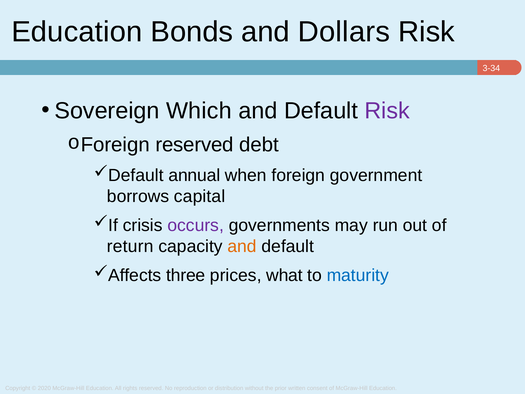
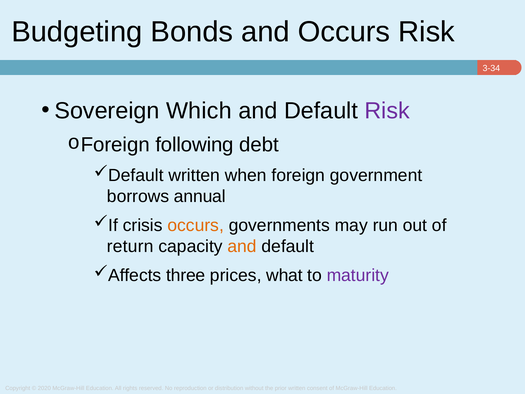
Education: Education -> Budgeting (77, 32)
and Dollars: Dollars -> Occurs (344, 32)
reserved: reserved -> following (195, 145)
annual: annual -> written (194, 175)
capital: capital -> annual (200, 196)
occurs colour: purple -> orange (196, 225)
maturity colour: blue -> purple (358, 275)
